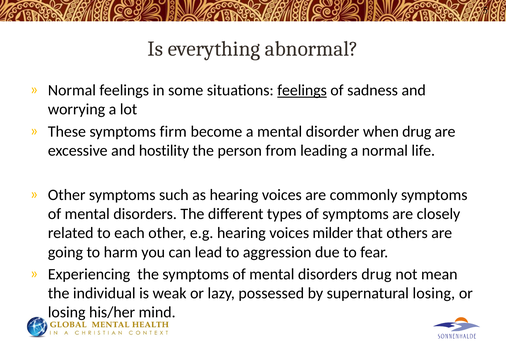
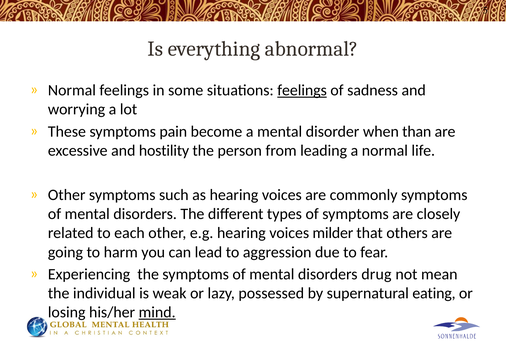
firm: firm -> pain (173, 132)
when drug: drug -> than (417, 132)
supernatural losing: losing -> eating (434, 293)
mind underline: none -> present (157, 312)
